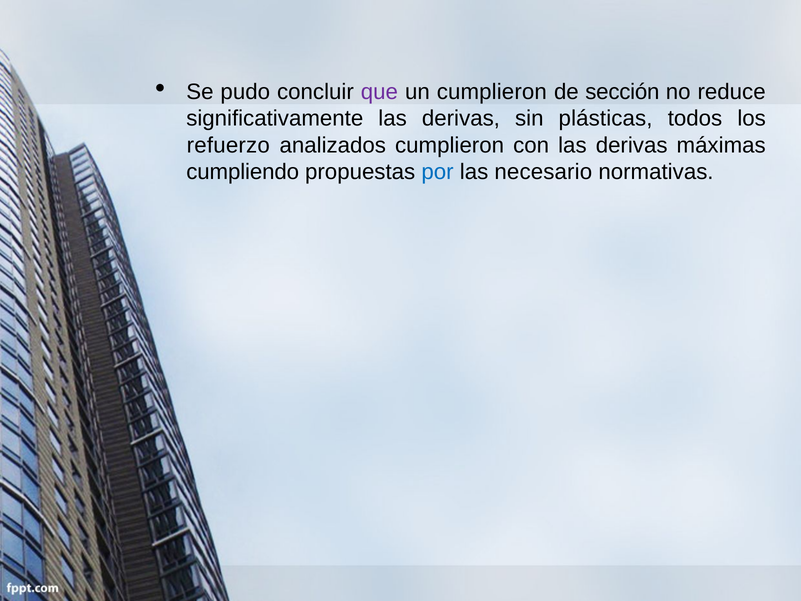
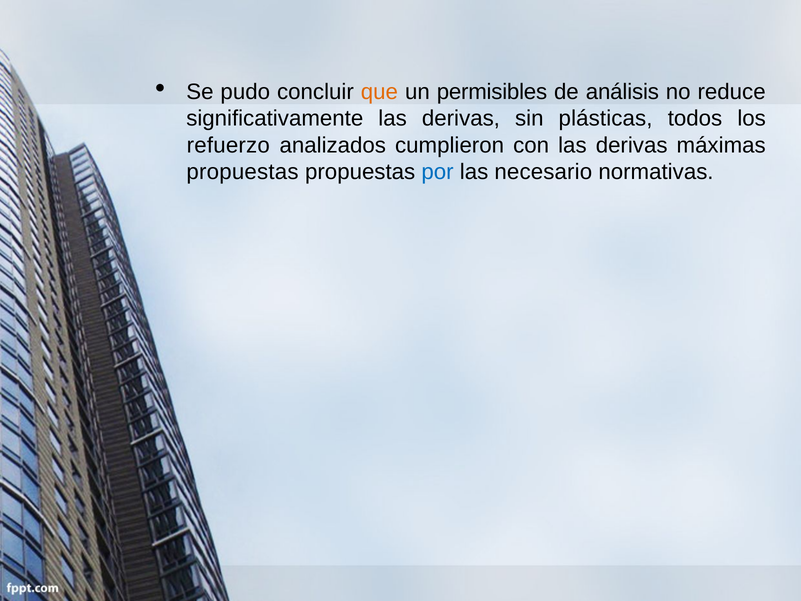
que colour: purple -> orange (379, 92)
un cumplieron: cumplieron -> permisibles (492, 92)
sección: sección -> análisis (622, 92)
cumpliendo: cumpliendo -> propuestas (243, 172)
